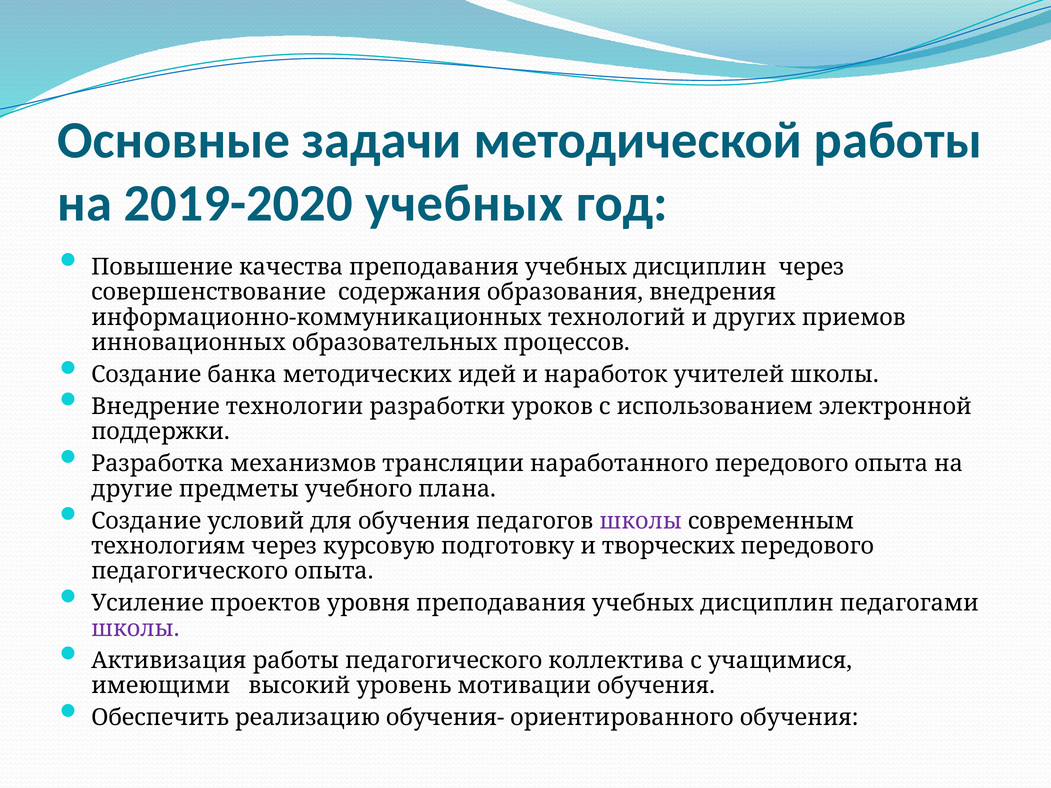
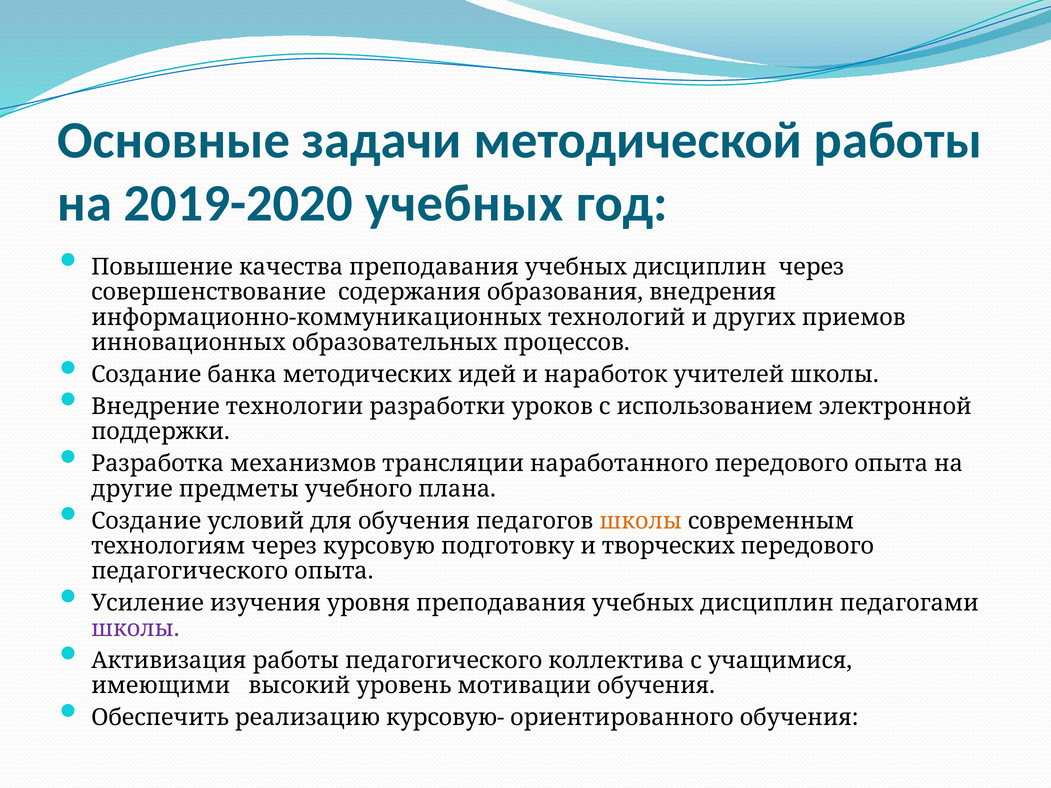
школы colour: purple -> orange (641, 521)
проектов: проектов -> изучения (265, 603)
обучения-: обучения- -> курсовую- (445, 718)
